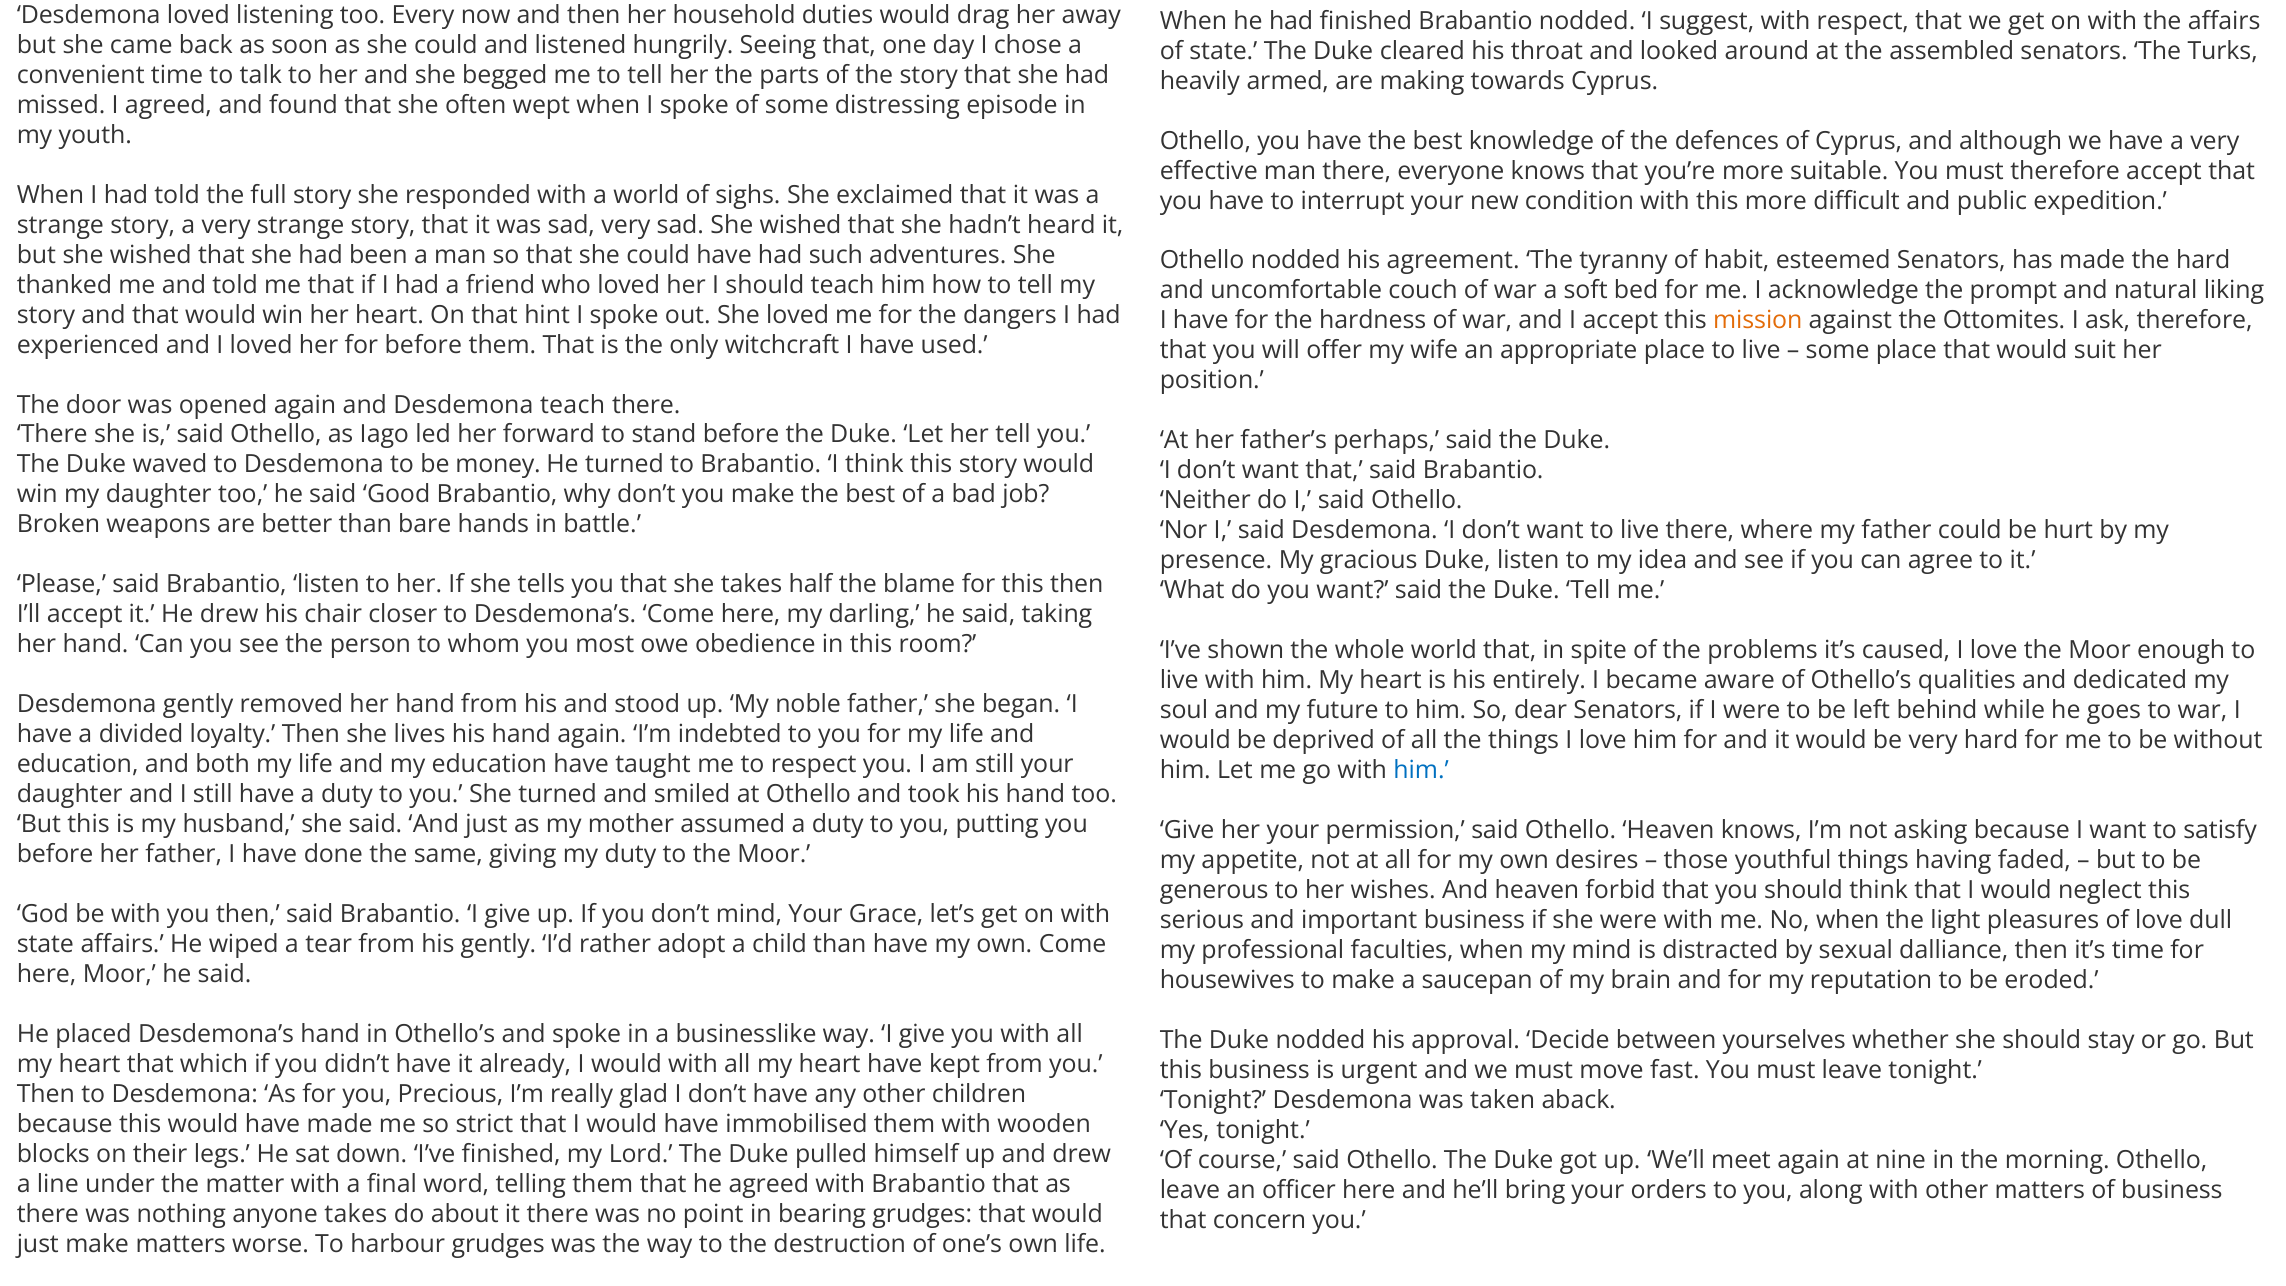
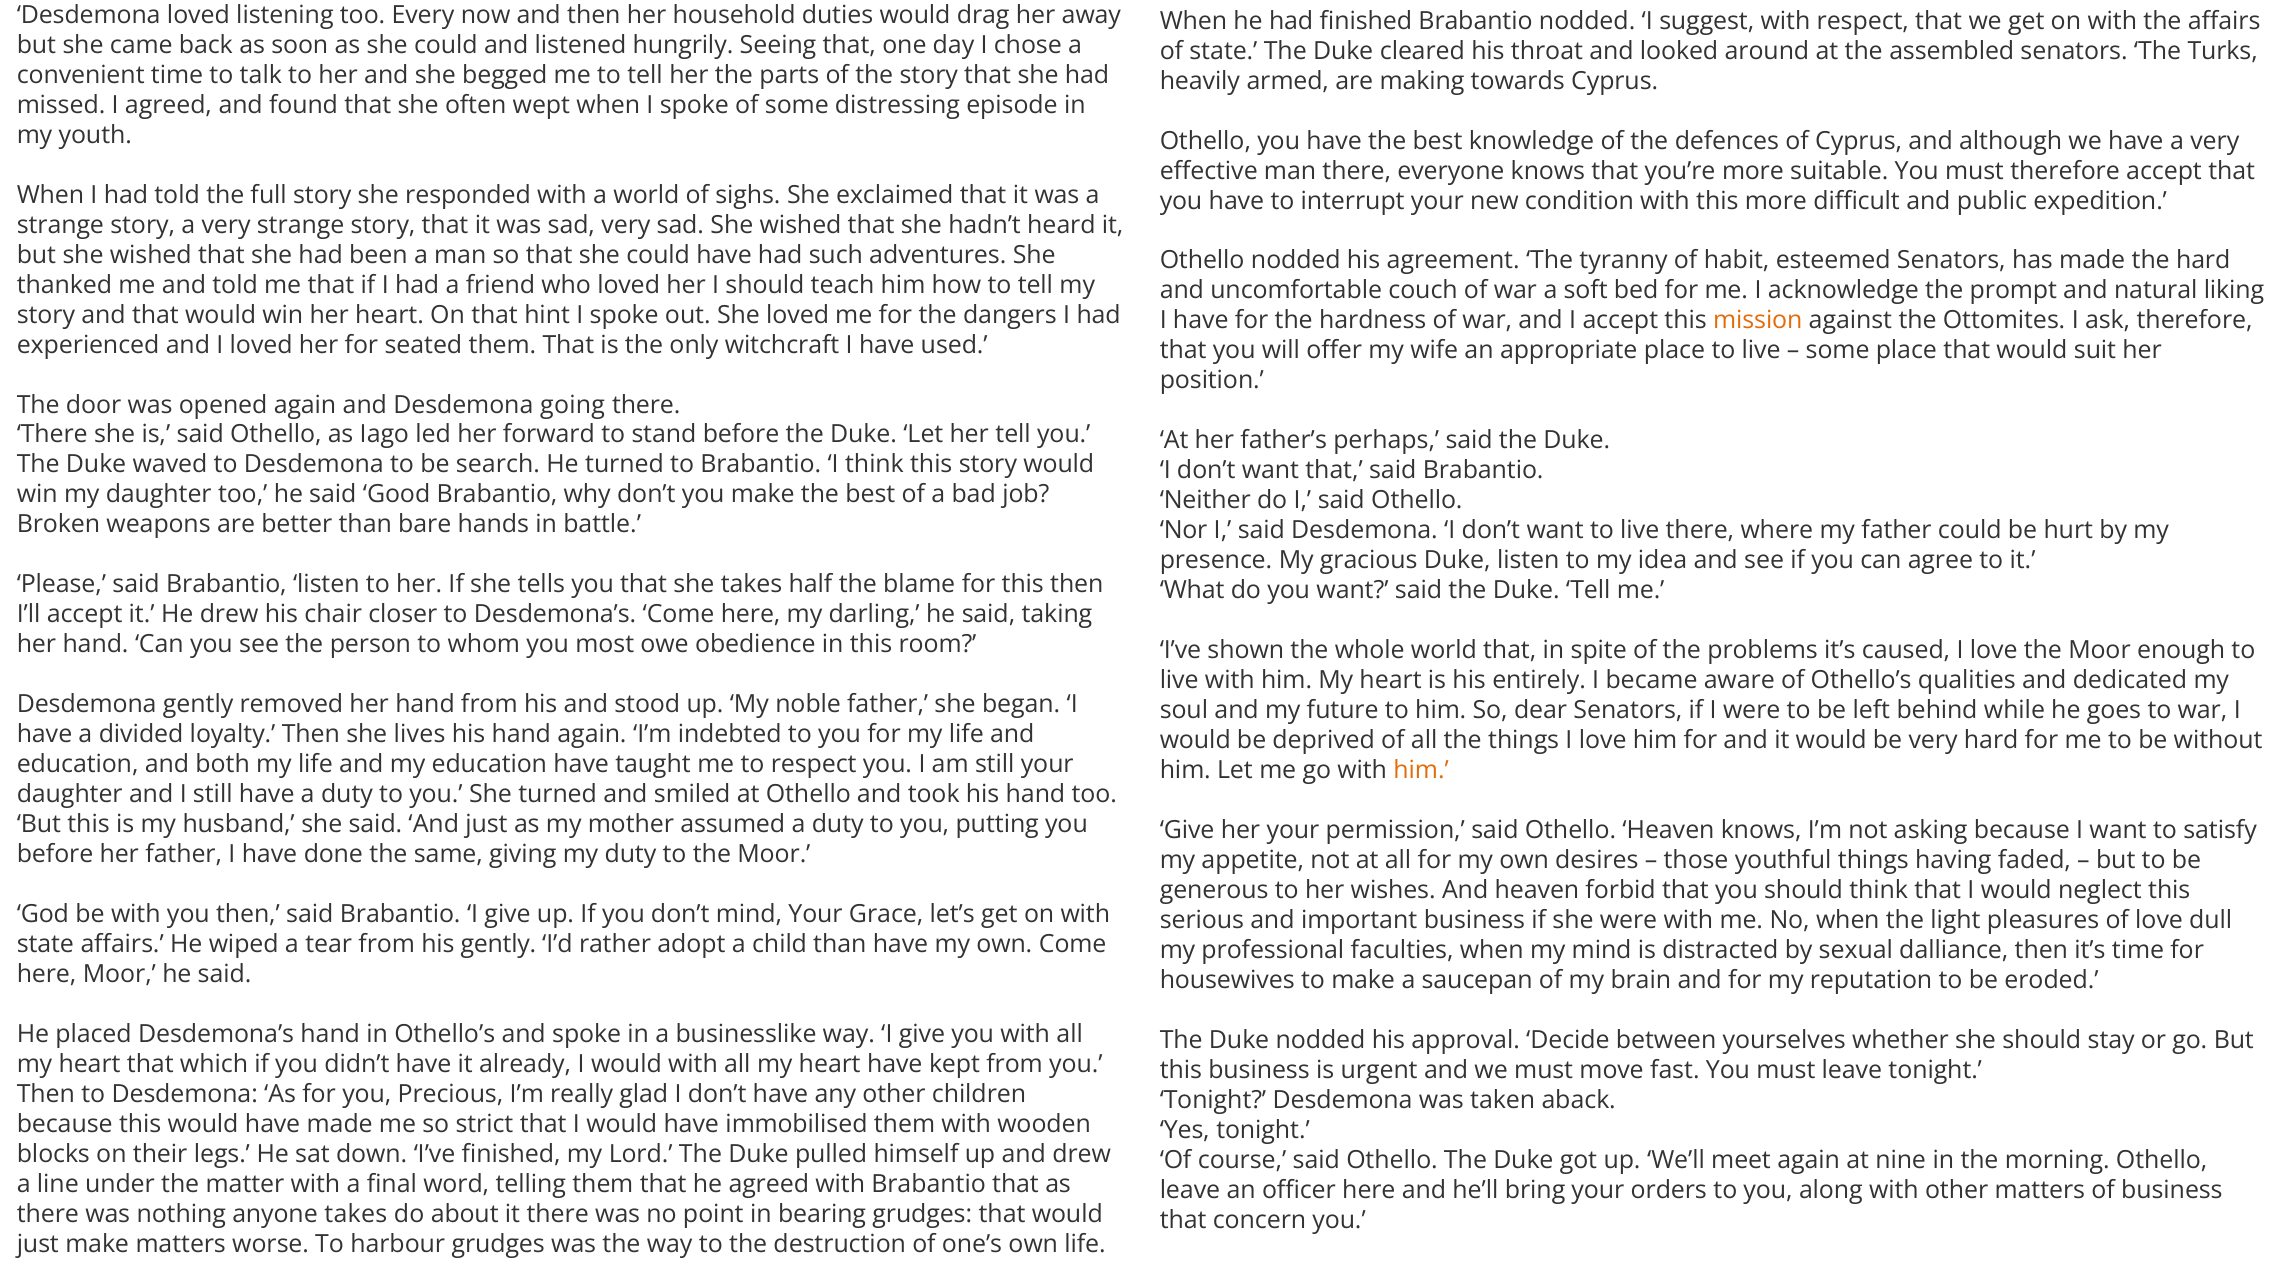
for before: before -> seated (423, 345)
Desdemona teach: teach -> going (573, 405)
money: money -> search (498, 465)
him colour: blue -> orange (1421, 770)
